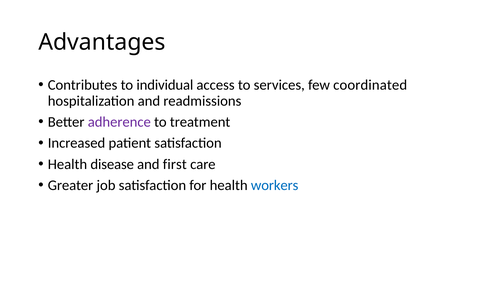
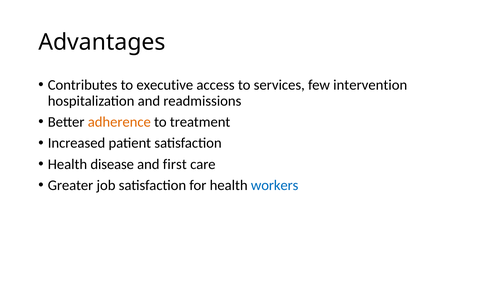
individual: individual -> executive (165, 85)
coordinated: coordinated -> intervention (370, 85)
adherence colour: purple -> orange (119, 122)
